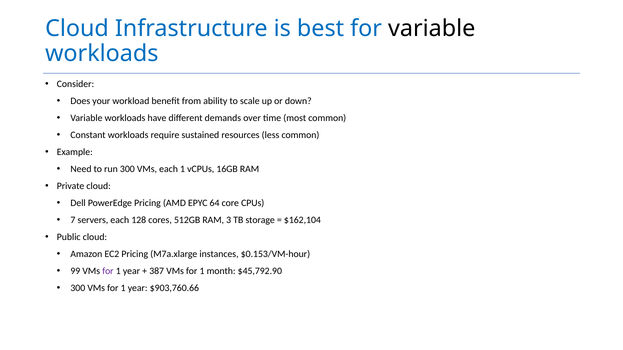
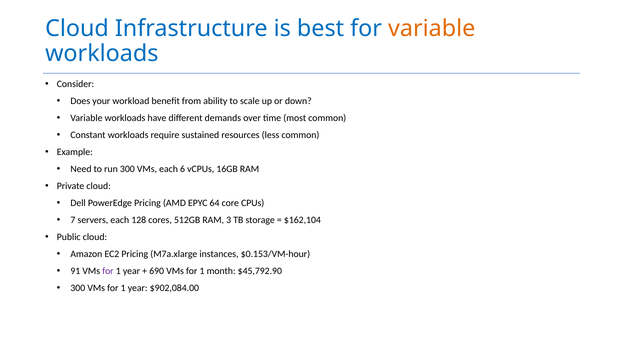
variable colour: black -> orange (432, 28)
each 1: 1 -> 6 (183, 169)
99: 99 -> 91 (75, 271)
387: 387 -> 690 (157, 271)
$903,760.66: $903,760.66 -> $902,084.00 (174, 288)
